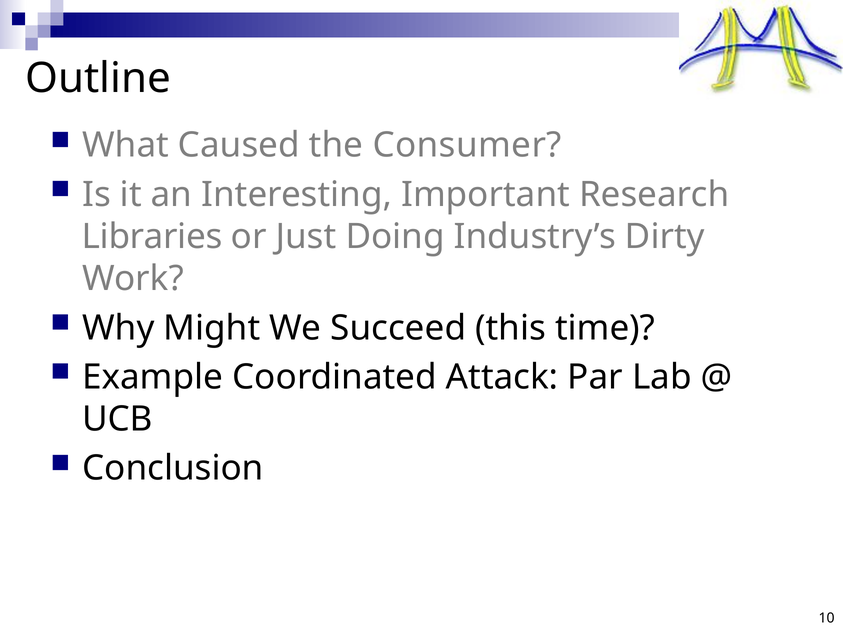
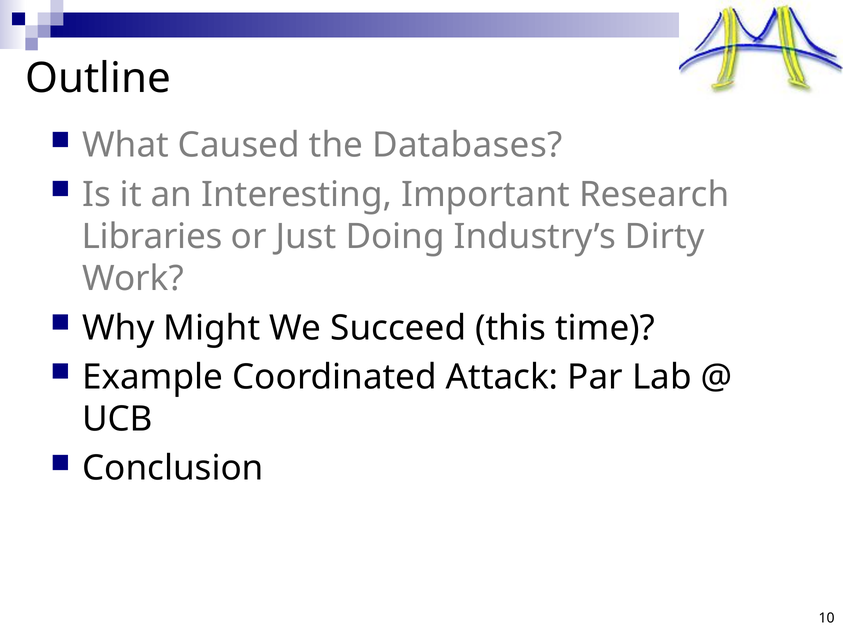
Consumer: Consumer -> Databases (467, 145)
